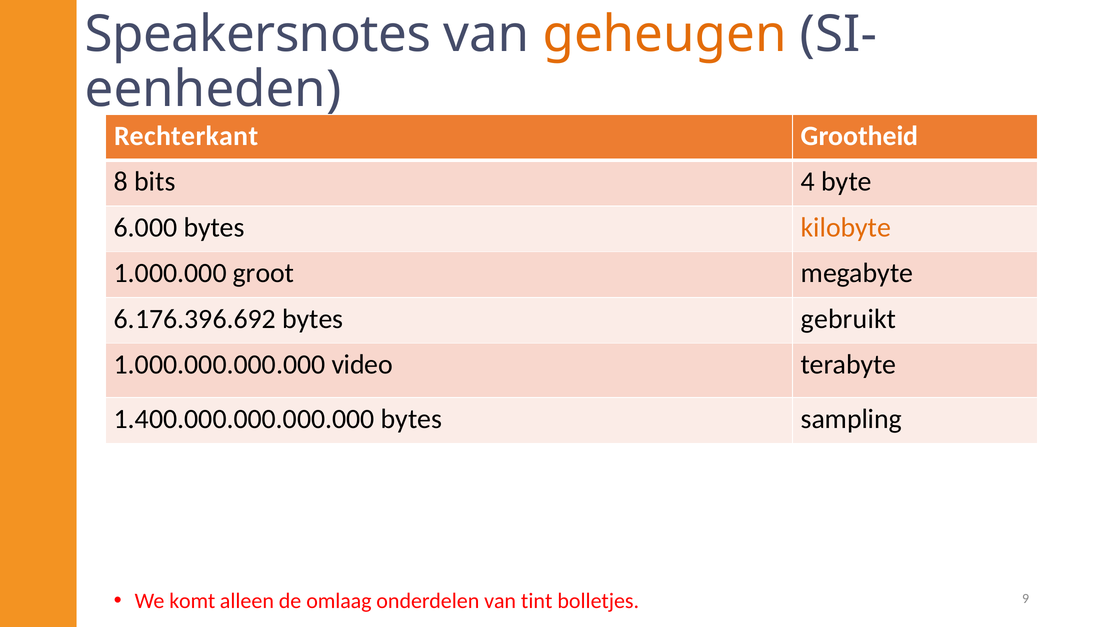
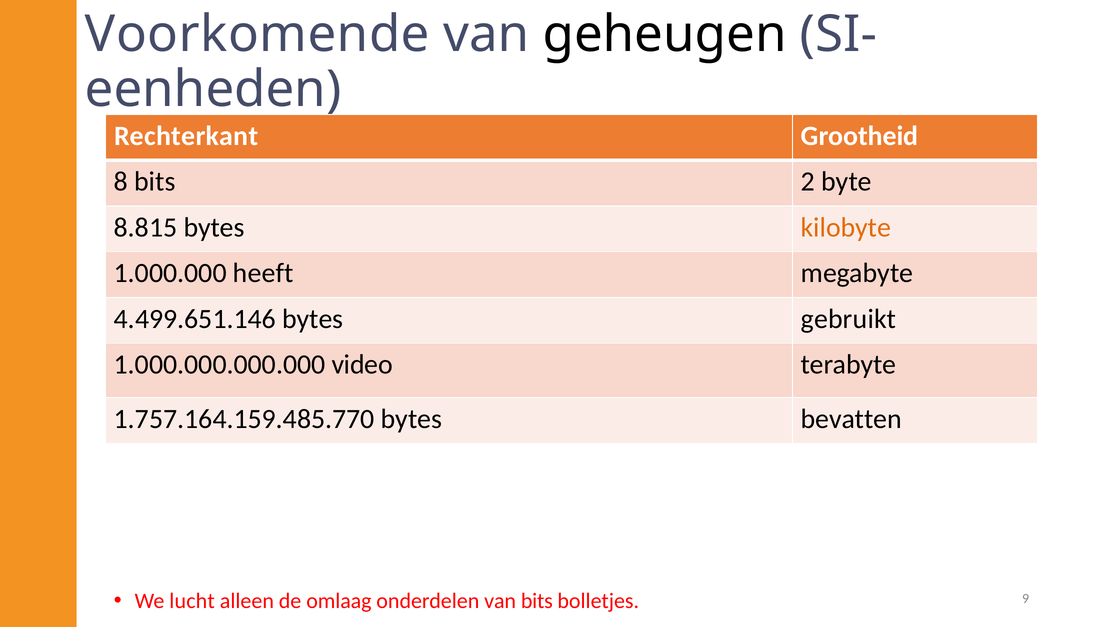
Speakersnotes: Speakersnotes -> Voorkomende (257, 34)
geheugen colour: orange -> black (665, 34)
4: 4 -> 2 (808, 182)
6.000: 6.000 -> 8.815 (146, 227)
groot: groot -> heeft (263, 273)
6.176.396.692: 6.176.396.692 -> 4.499.651.146 (195, 319)
1.400.000.000.000.000: 1.400.000.000.000.000 -> 1.757.164.159.485.770 (244, 419)
sampling: sampling -> bevatten (851, 419)
komt: komt -> lucht (192, 600)
van tint: tint -> bits (537, 600)
